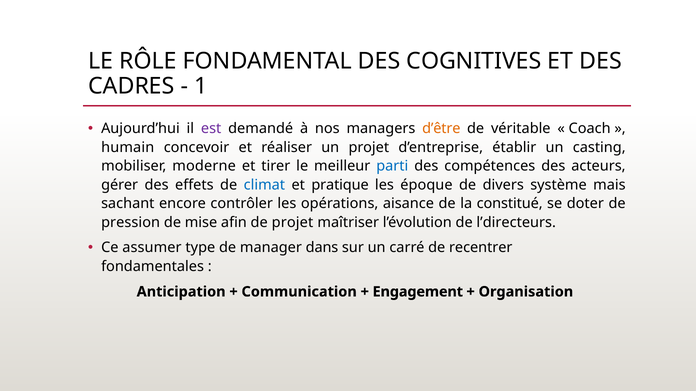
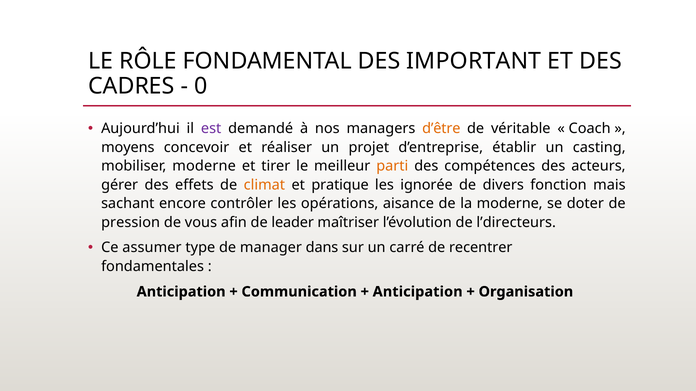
COGNITIVES: COGNITIVES -> IMPORTANT (474, 61)
1: 1 -> 0 (201, 86)
humain: humain -> moyens (128, 148)
parti colour: blue -> orange (392, 166)
climat colour: blue -> orange (264, 185)
époque: époque -> ignorée (427, 185)
système: système -> fonction (558, 185)
la constitué: constitué -> moderne (510, 204)
mise: mise -> vous (201, 223)
de projet: projet -> leader (293, 223)
Engagement: Engagement -> Anticipation (418, 292)
